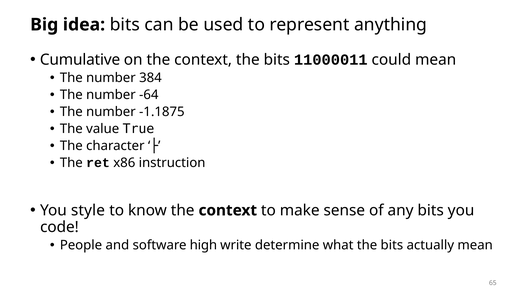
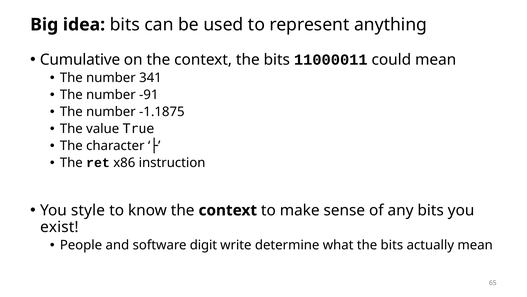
384: 384 -> 341 (150, 78)
-64: -64 -> -91 (149, 95)
code: code -> exist (59, 227)
high: high -> digit (203, 245)
